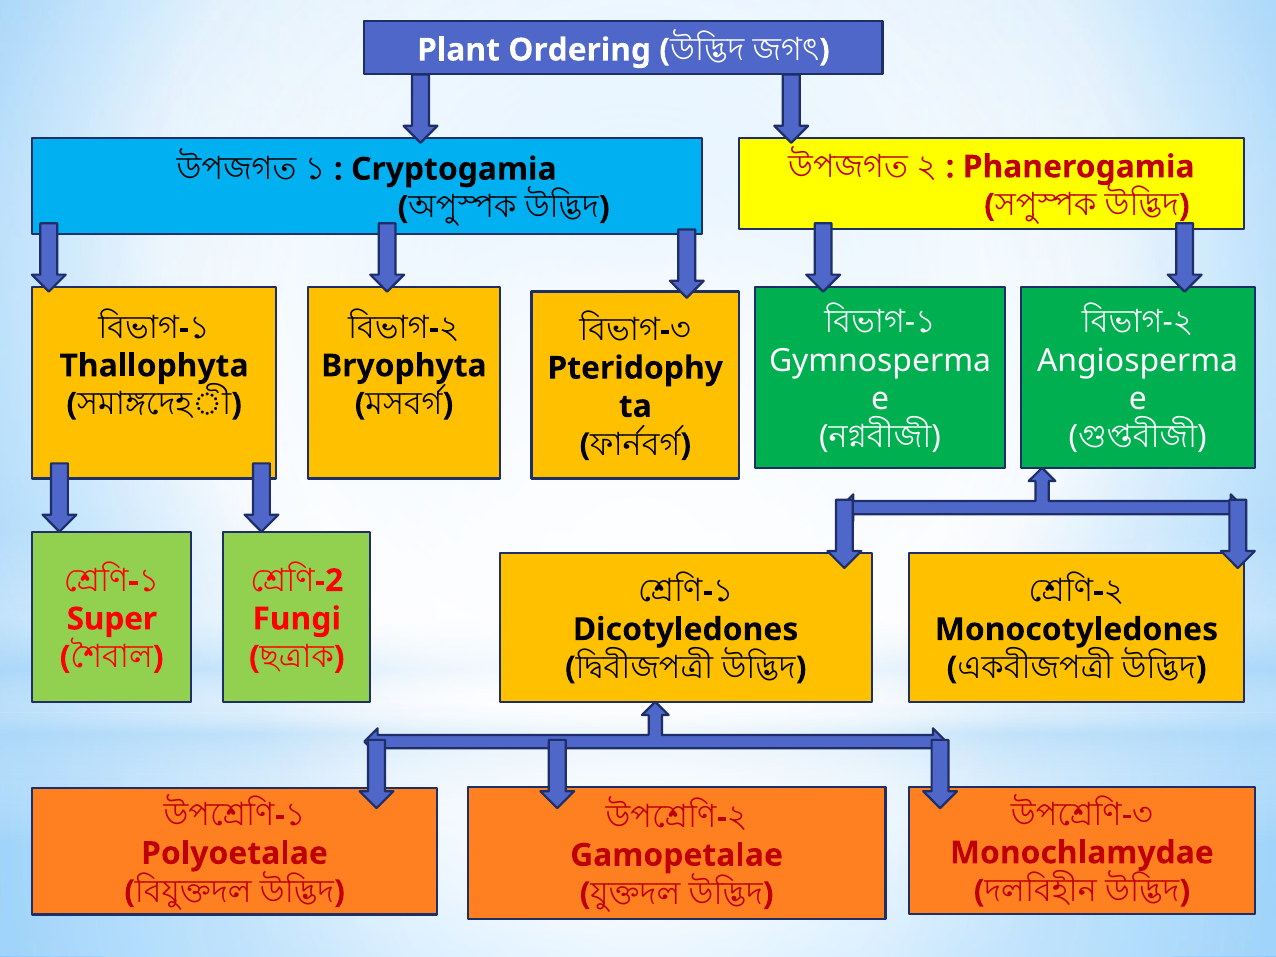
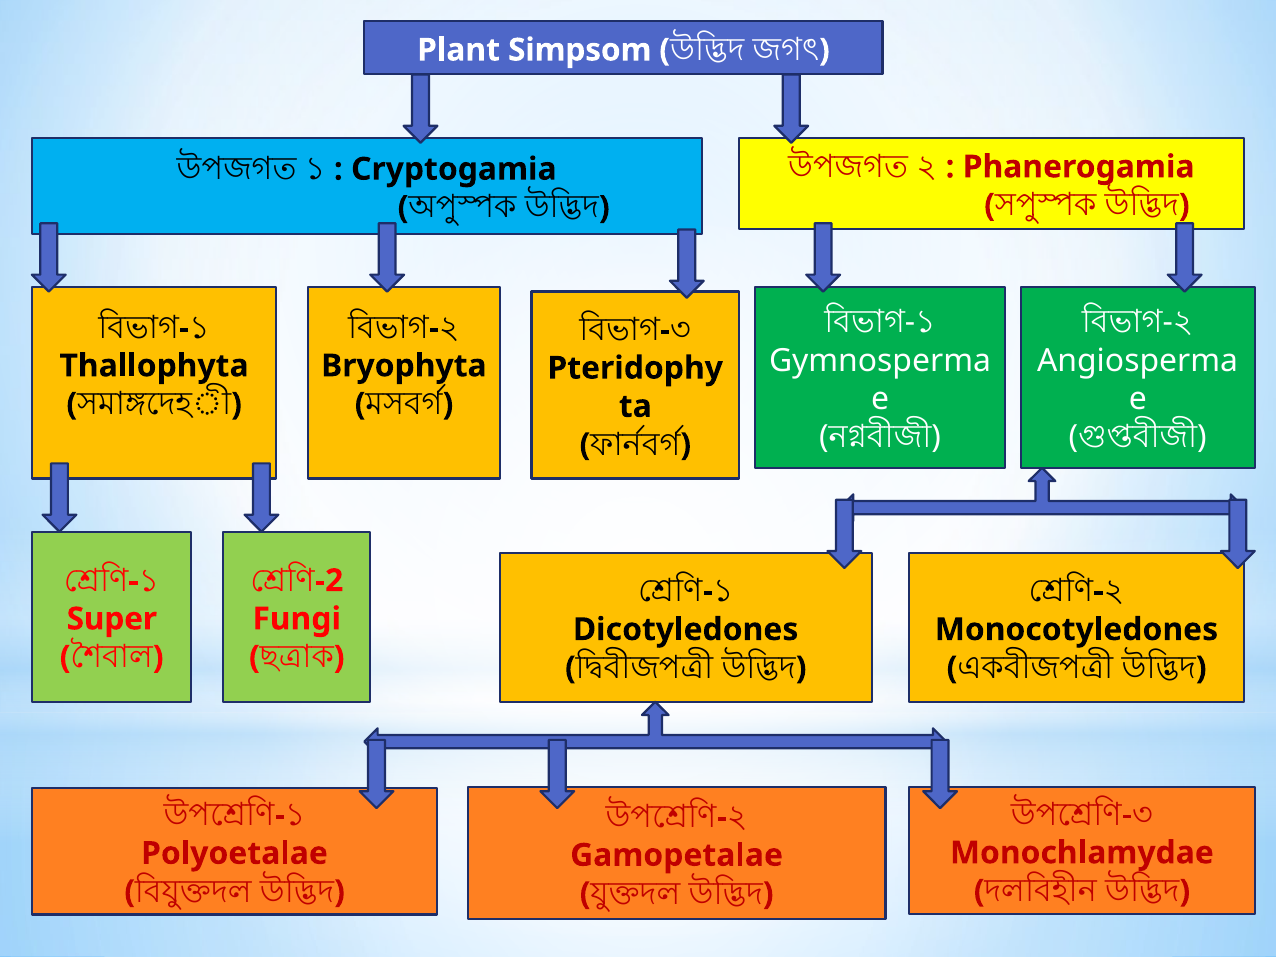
Ordering: Ordering -> Simpsom (580, 50)
